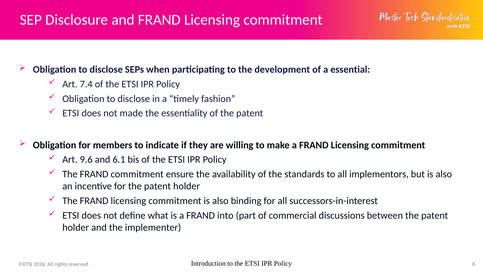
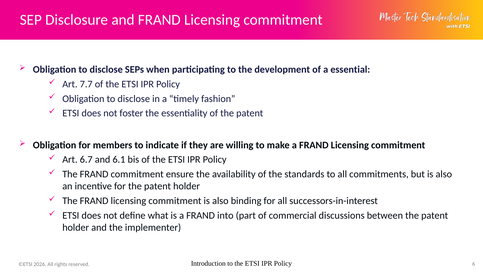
7.4: 7.4 -> 7.7 (86, 84)
made: made -> foster (131, 113)
9.6: 9.6 -> 6.7 (86, 159)
implementors: implementors -> commitments (379, 174)
